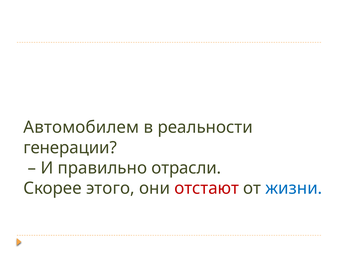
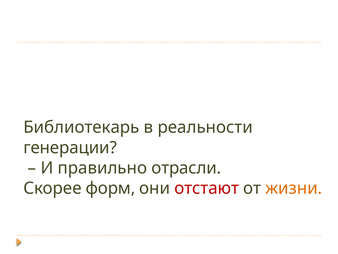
Автомобилем: Автомобилем -> Библиотекарь (81, 127)
этого: этого -> форм (110, 188)
жизни colour: blue -> orange (294, 188)
